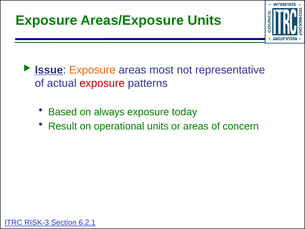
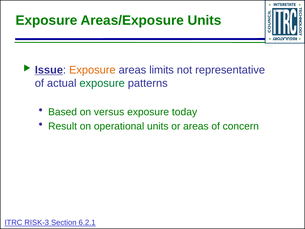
most: most -> limits (162, 70)
exposure colour: red -> green (102, 83)
always: always -> versus (109, 112)
